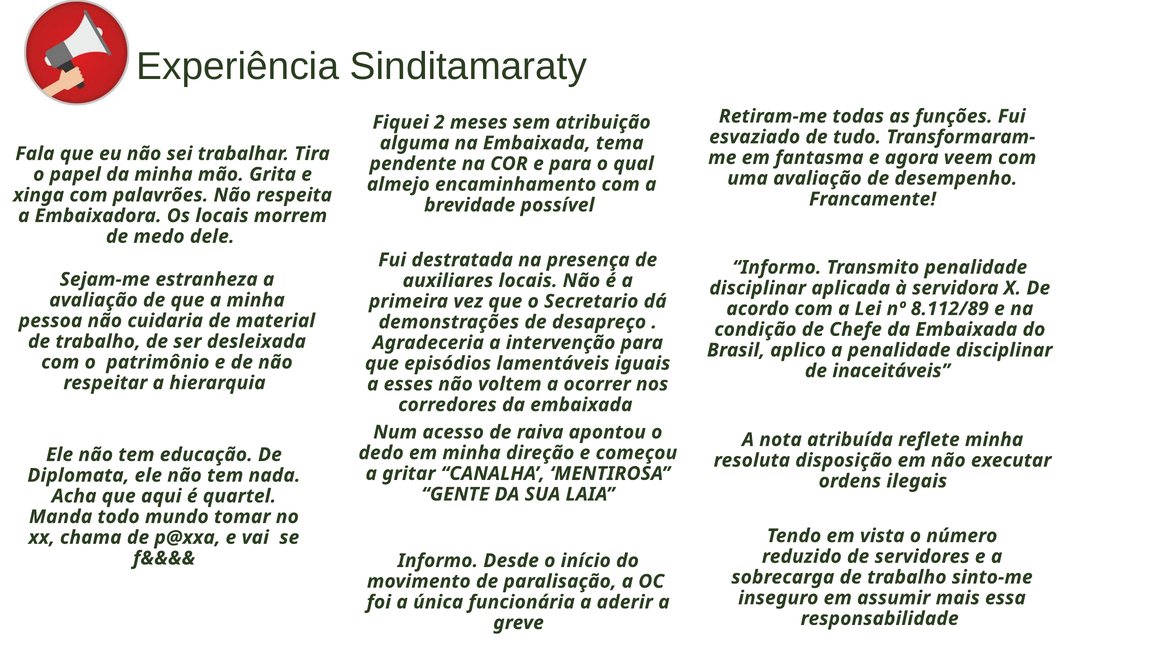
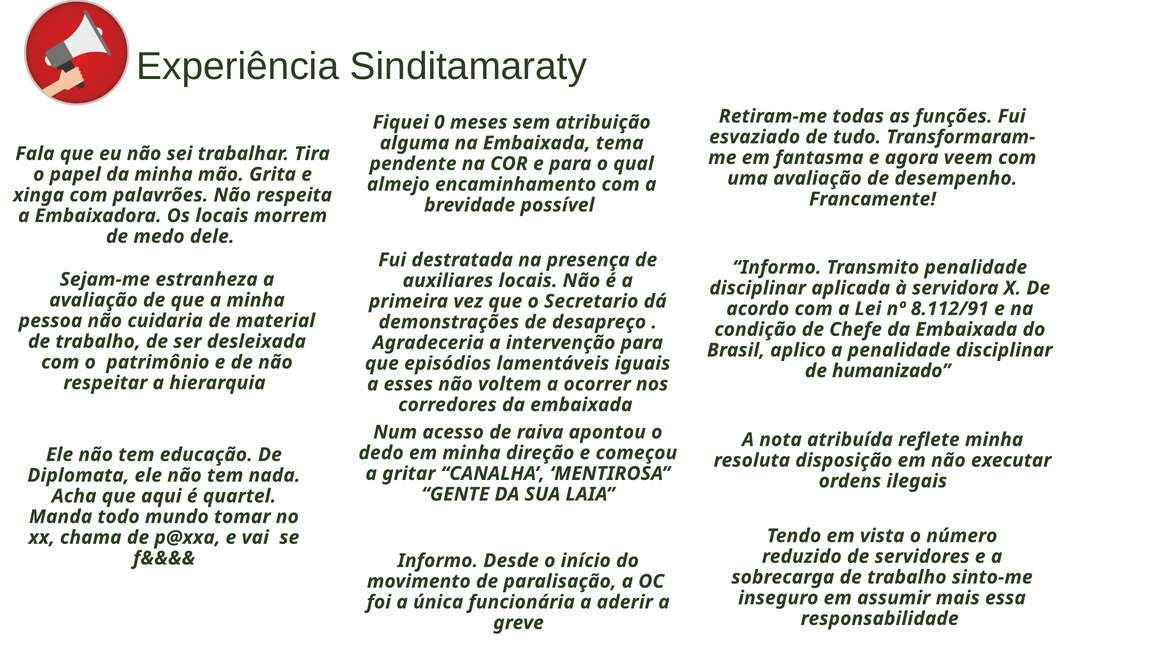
2: 2 -> 0 (439, 122)
8.112/89: 8.112/89 -> 8.112/91 (950, 309)
inaceitáveis: inaceitáveis -> humanizado (891, 371)
